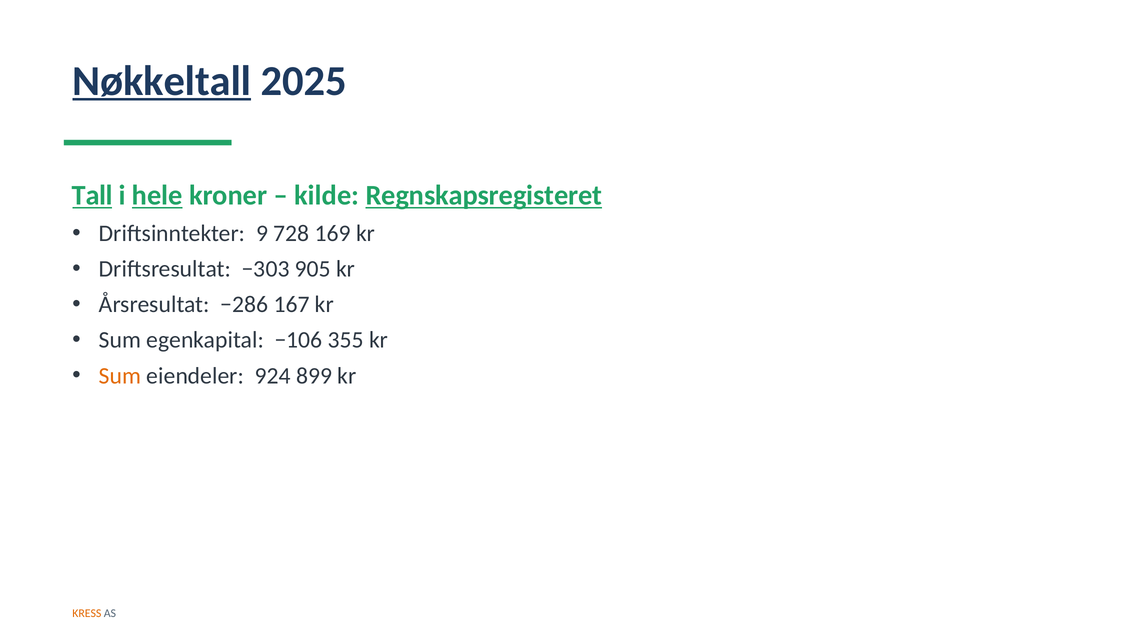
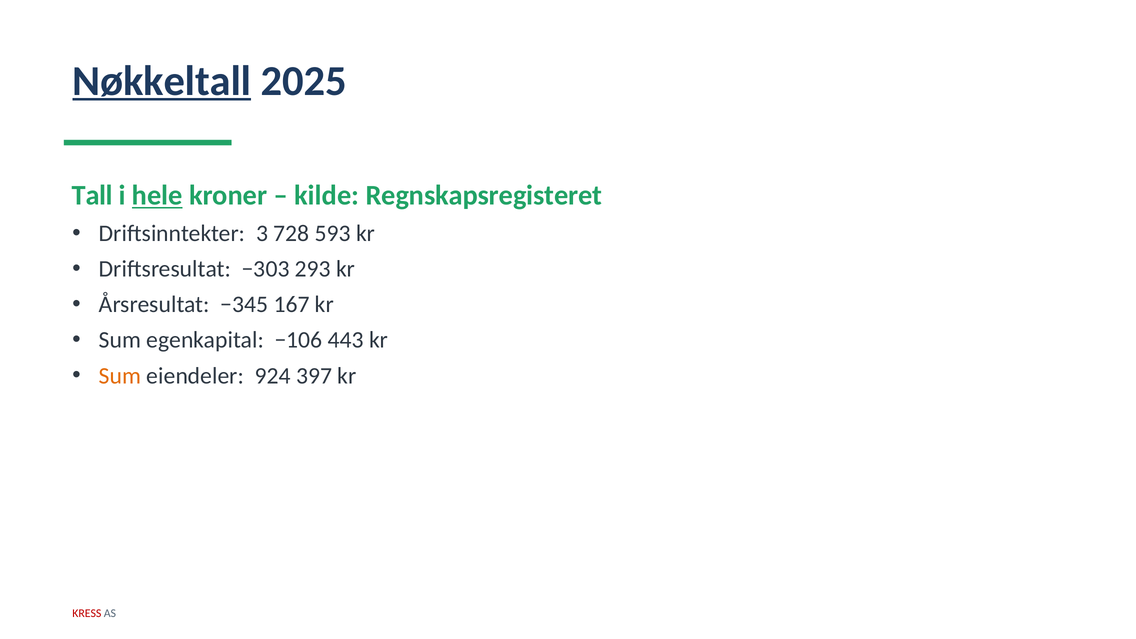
Tall underline: present -> none (92, 196)
Regnskapsregisteret underline: present -> none (484, 196)
9: 9 -> 3 (262, 234)
169: 169 -> 593 (333, 234)
905: 905 -> 293 (313, 269)
−286: −286 -> −345 (244, 305)
355: 355 -> 443 (346, 340)
899: 899 -> 397 (314, 376)
KRESS colour: orange -> red (87, 613)
